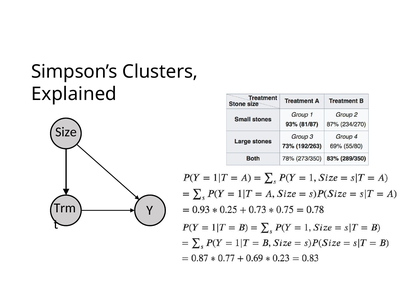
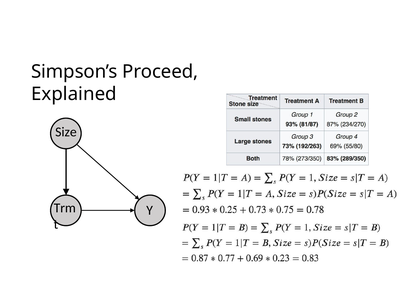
Clusters: Clusters -> Proceed (160, 72)
